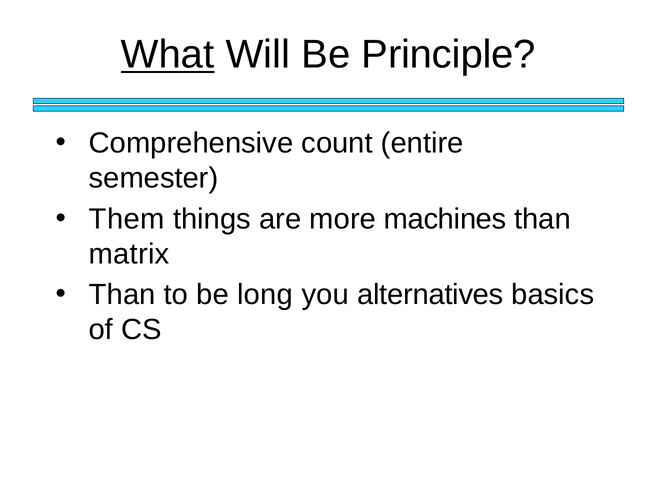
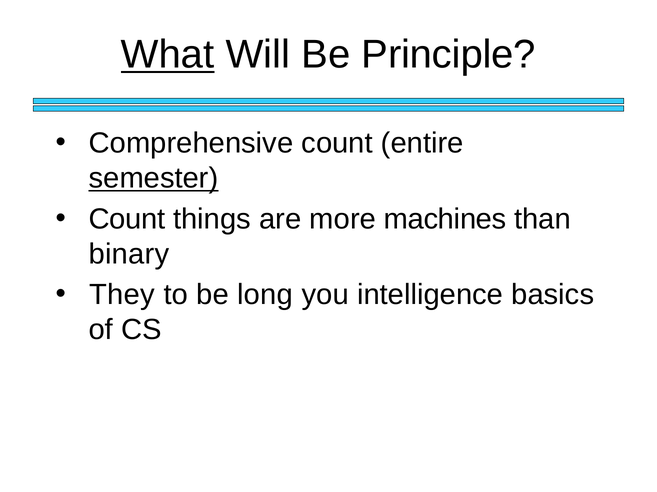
semester underline: none -> present (154, 178)
Them: Them -> Count (127, 219)
matrix: matrix -> binary (129, 254)
Than: Than -> They (122, 295)
alternatives: alternatives -> intelligence (430, 295)
